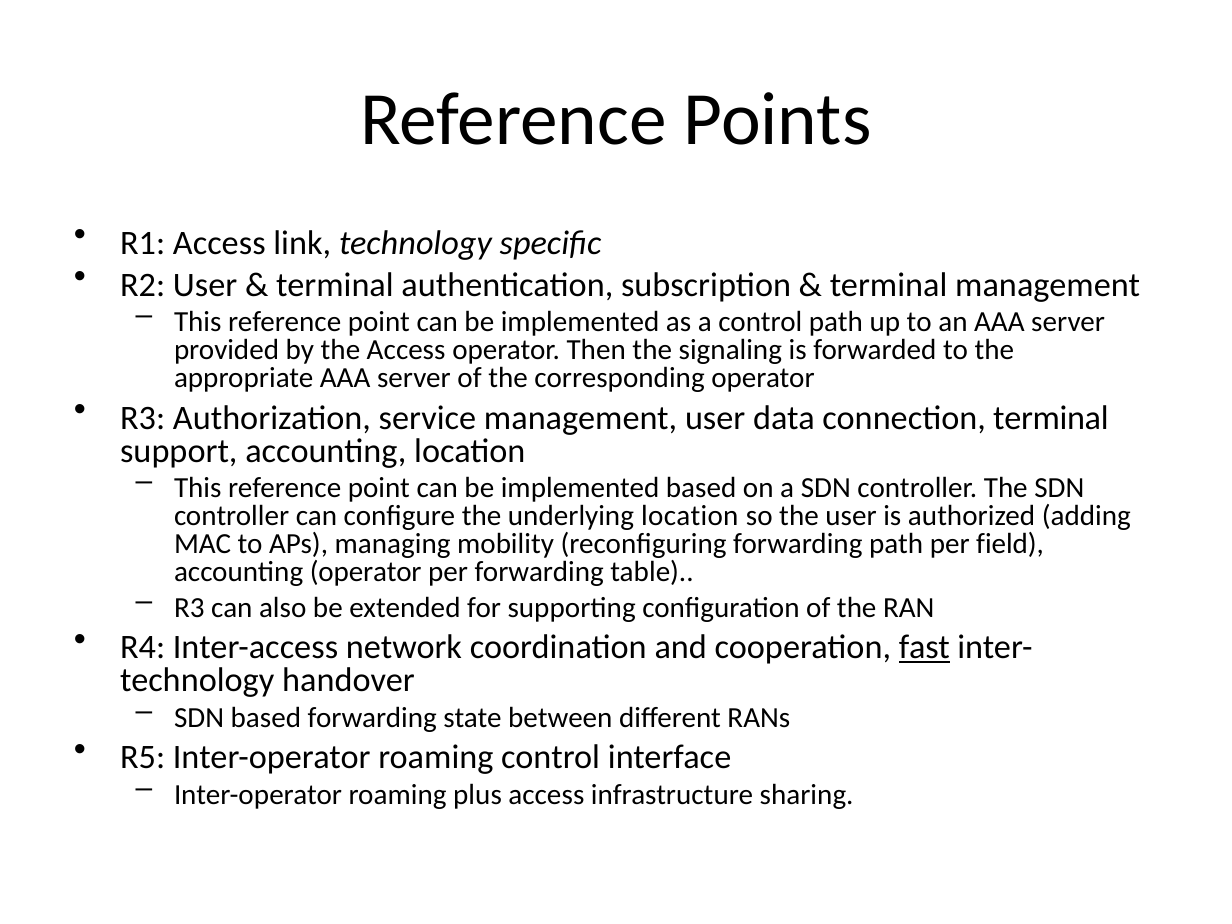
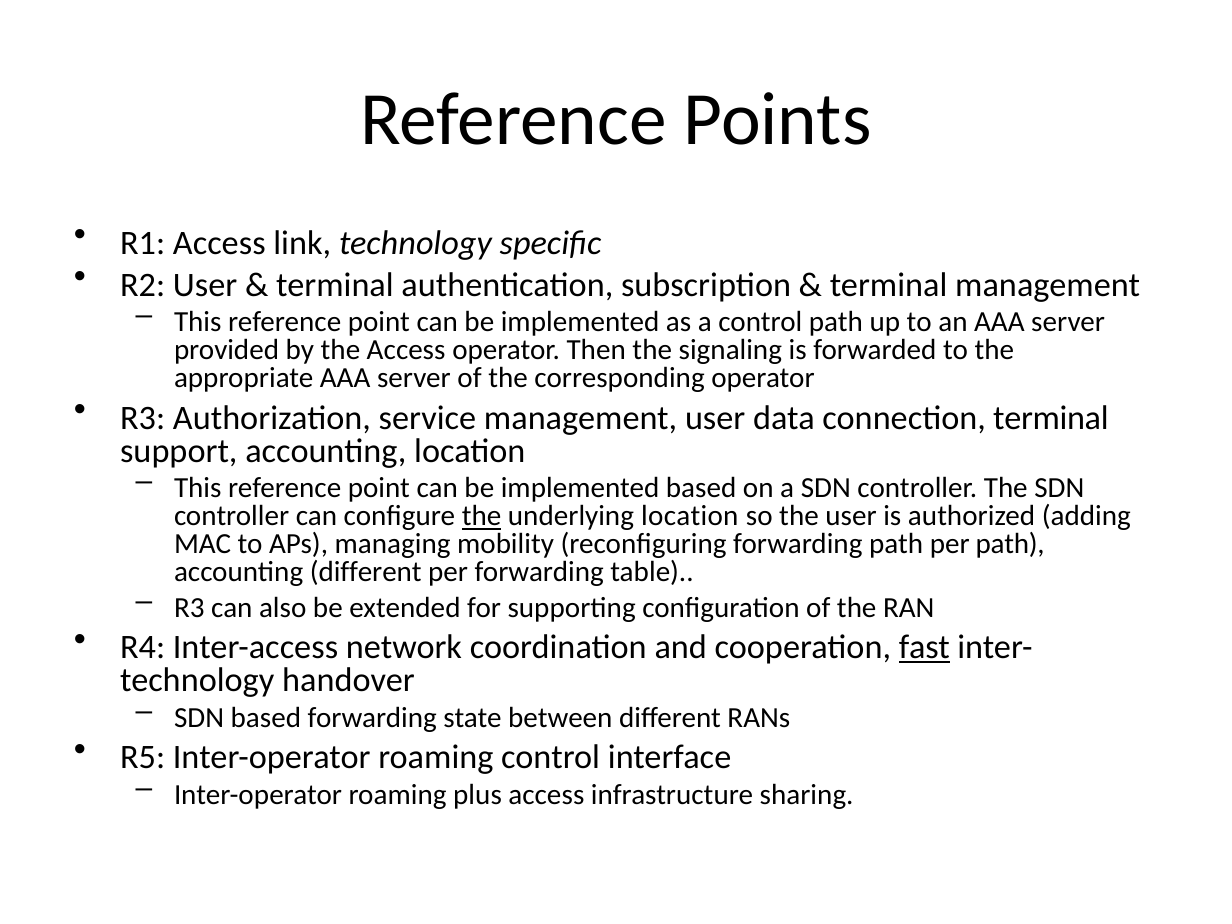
the underline: none -> present (482, 516)
per field: field -> path (1010, 544)
accounting operator: operator -> different (366, 572)
